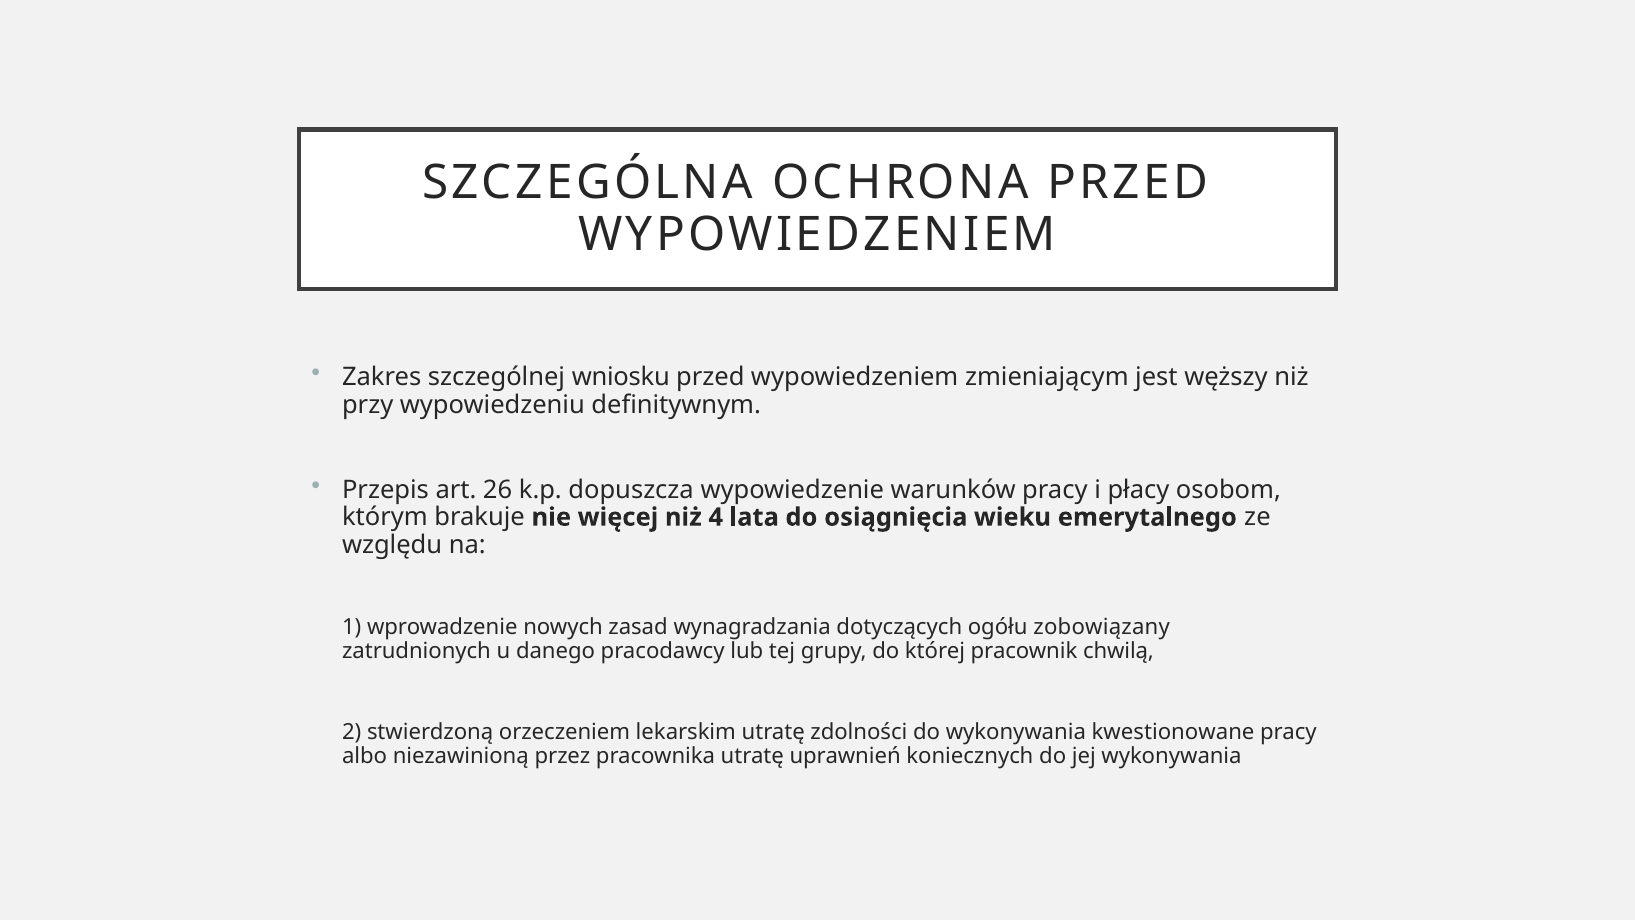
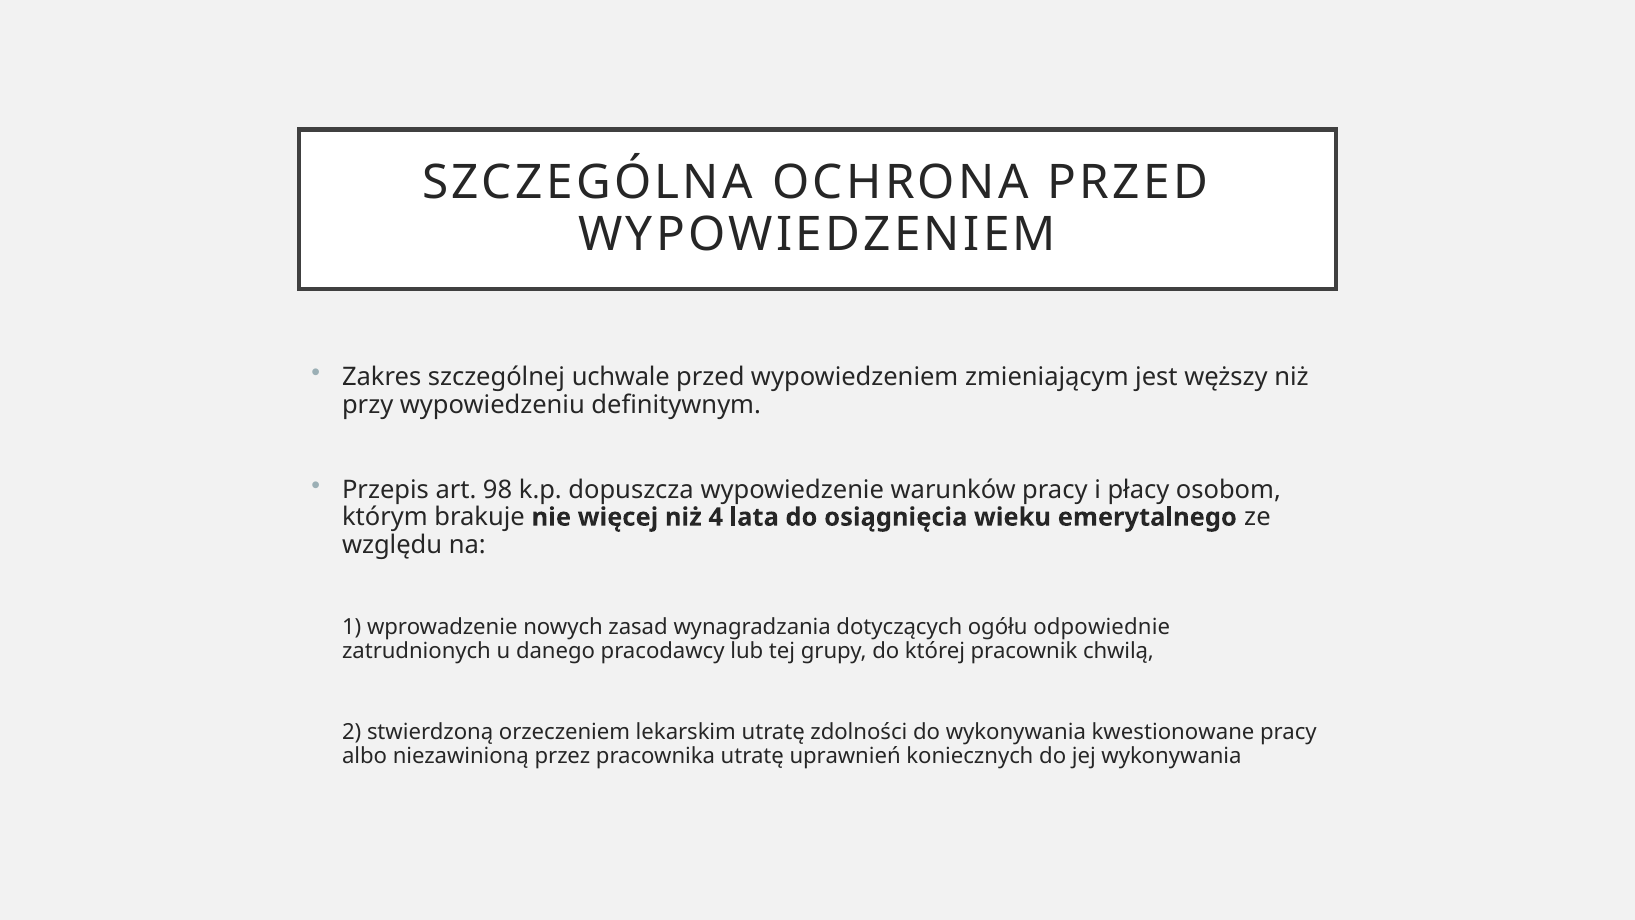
wniosku: wniosku -> uchwale (621, 377)
26: 26 -> 98 (498, 489)
zobowiązany: zobowiązany -> odpowiednie (1102, 627)
